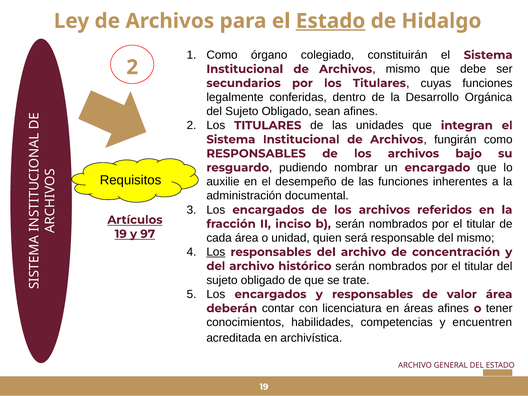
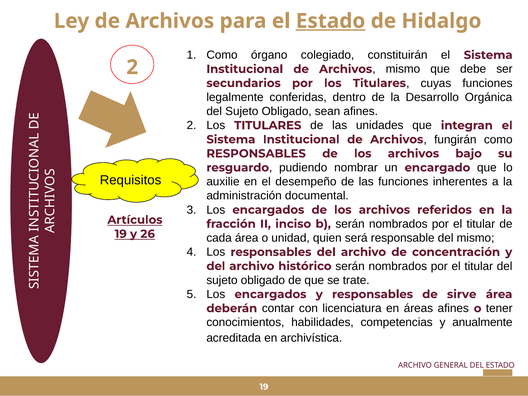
97: 97 -> 26 (148, 234)
Los underline: present -> none (216, 252)
valor: valor -> sirve (462, 294)
encuentren: encuentren -> anualmente (482, 322)
